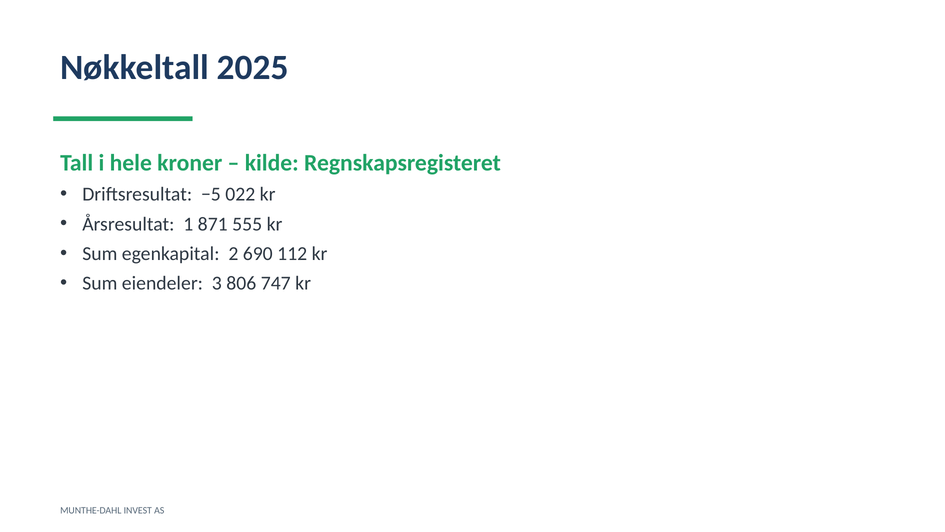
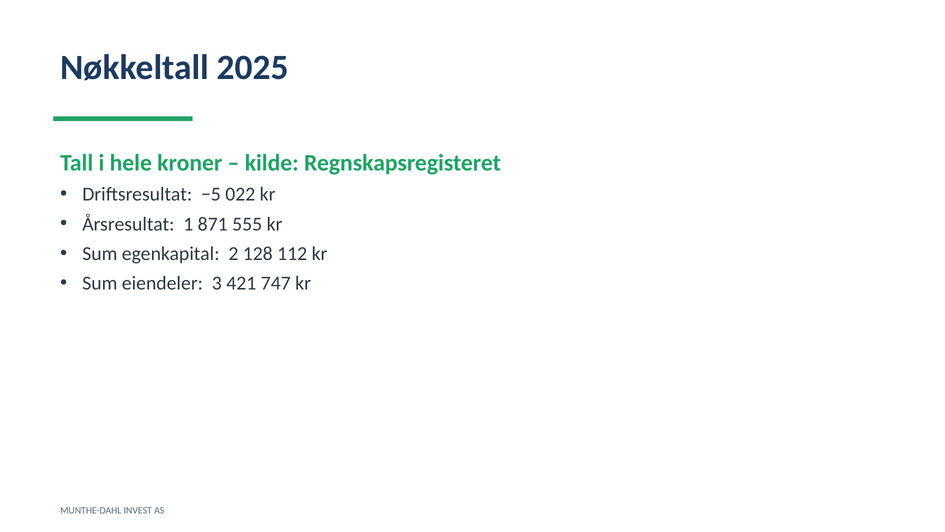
690: 690 -> 128 (258, 253)
806: 806 -> 421 (241, 283)
